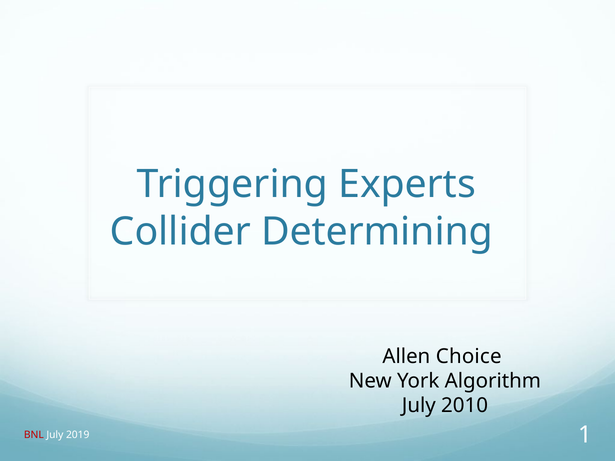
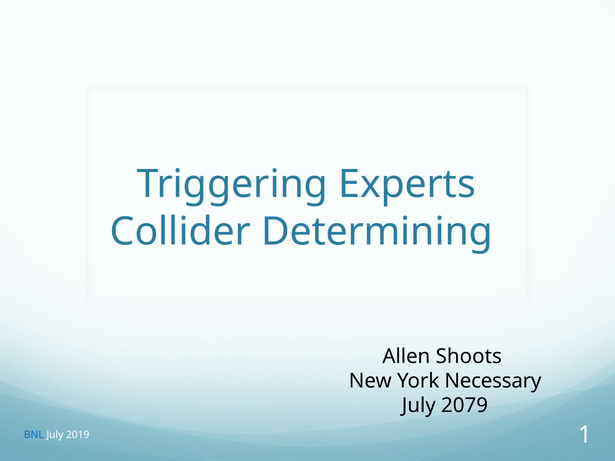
Choice: Choice -> Shoots (469, 356)
Algorithm: Algorithm -> Necessary (493, 381)
2010: 2010 -> 2079 (465, 406)
BNL colour: red -> blue (34, 435)
